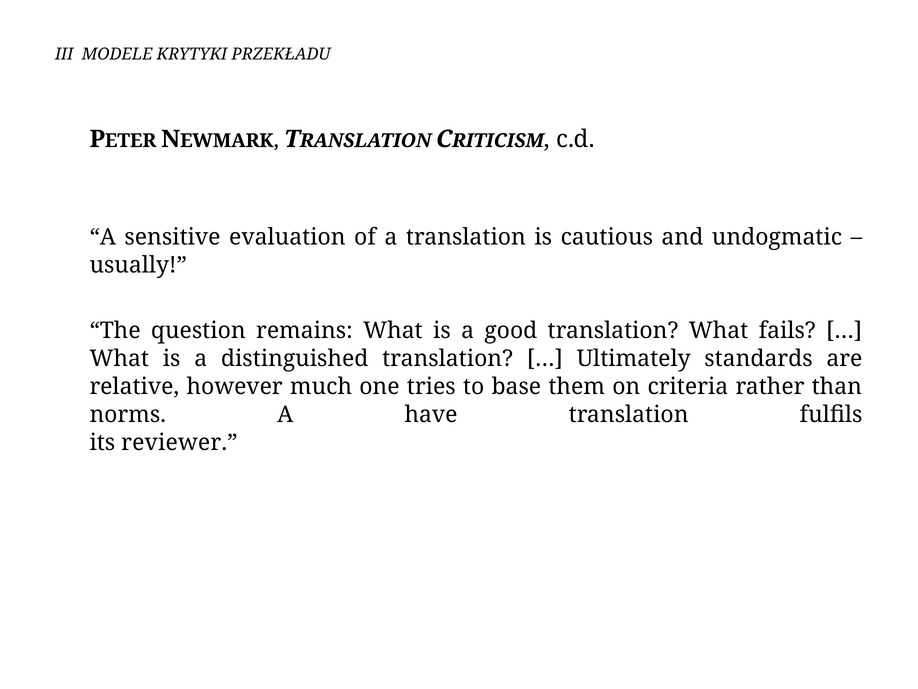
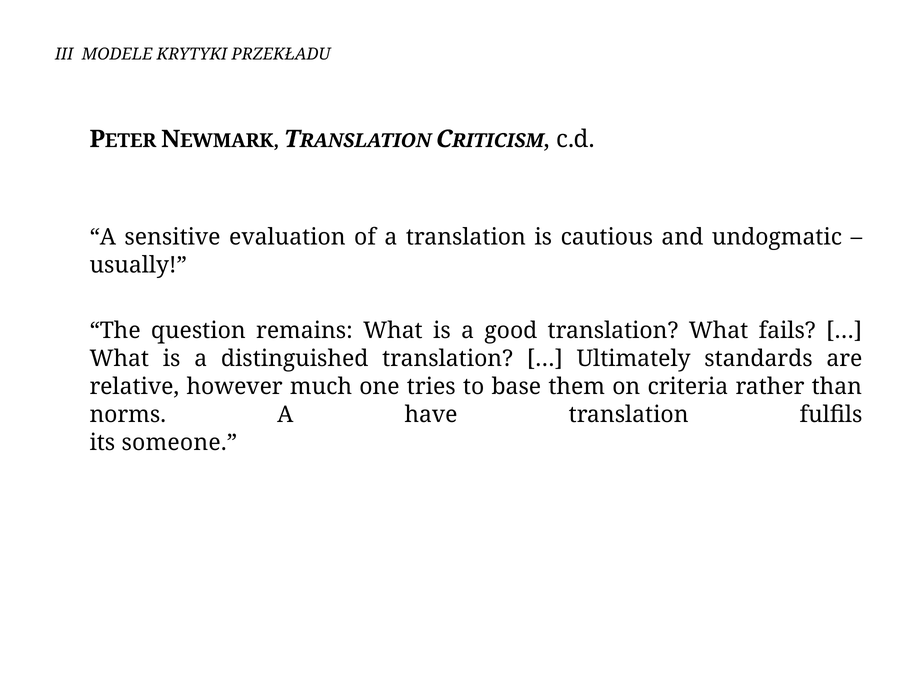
reviewer: reviewer -> someone (179, 443)
